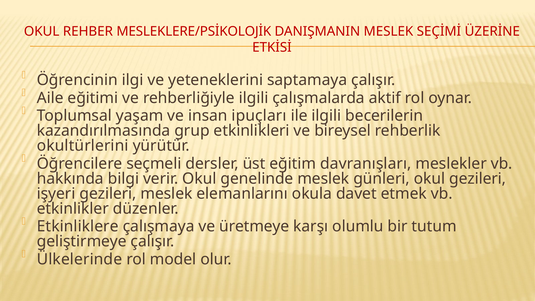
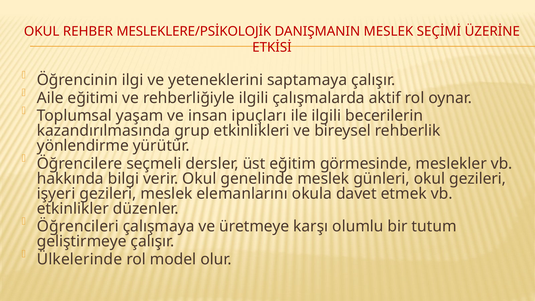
okultürlerini: okultürlerini -> yönlendirme (83, 146)
davranışları: davranışları -> görmesinde (366, 163)
Etkinliklere: Etkinliklere -> Öğrencileri (78, 226)
